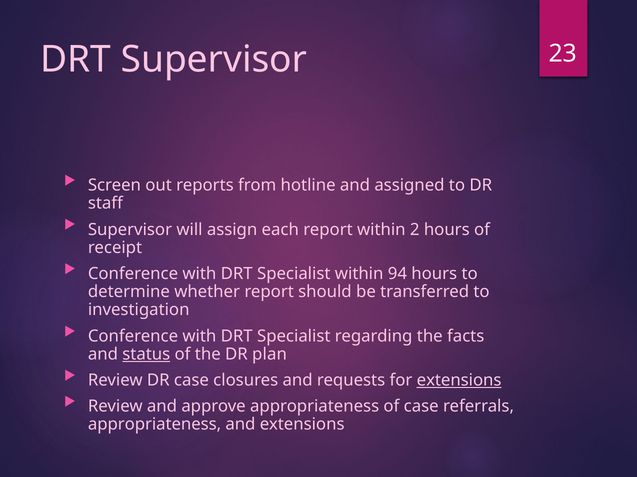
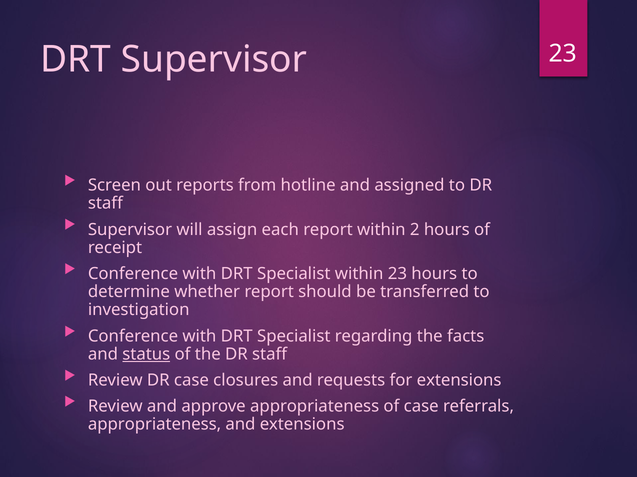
within 94: 94 -> 23 (397, 274)
the DR plan: plan -> staff (270, 355)
extensions underline: present -> none (459, 381)
